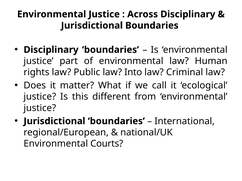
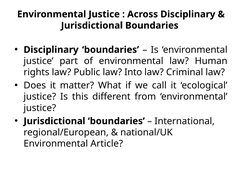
Courts: Courts -> Article (107, 144)
